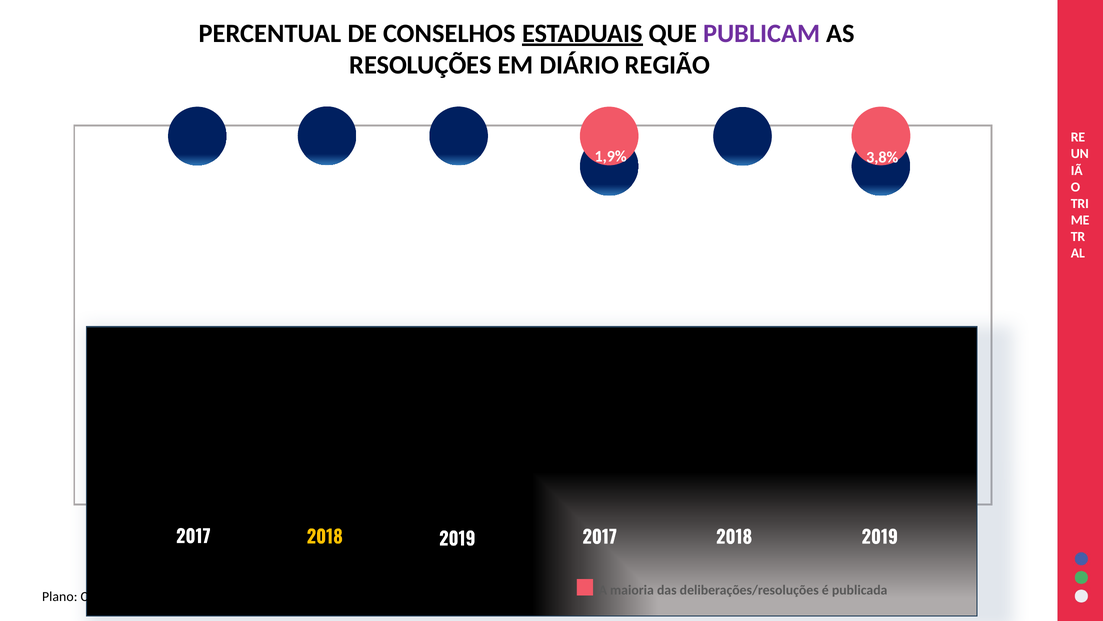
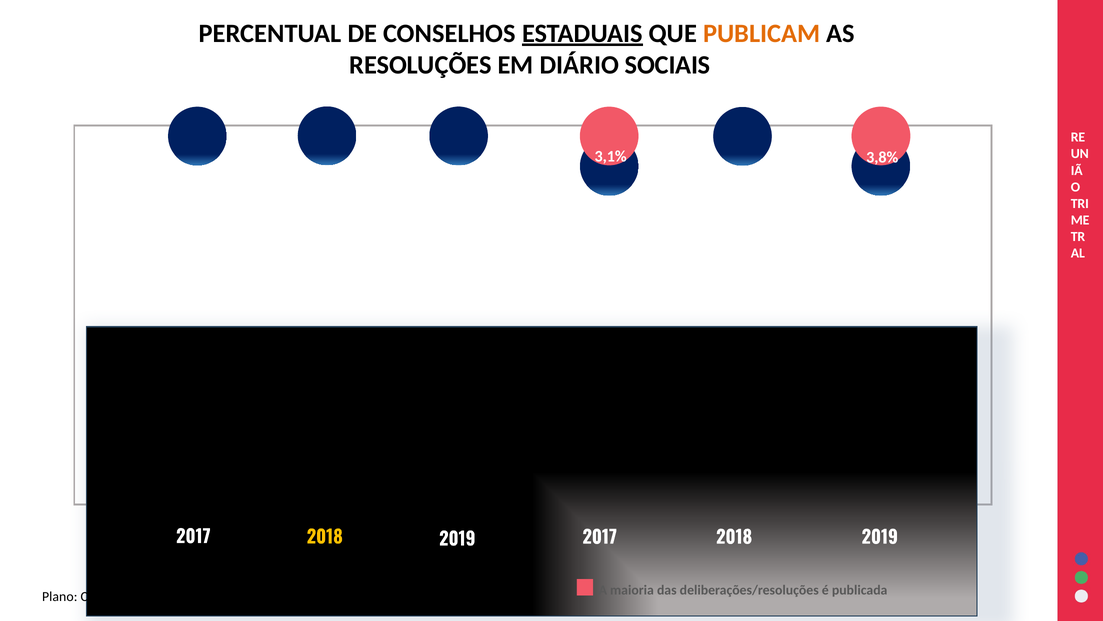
PUBLICAM colour: purple -> orange (762, 34)
REGIÃO: REGIÃO -> SOCIAIS (668, 65)
1,9%: 1,9% -> 3,1% (611, 156)
